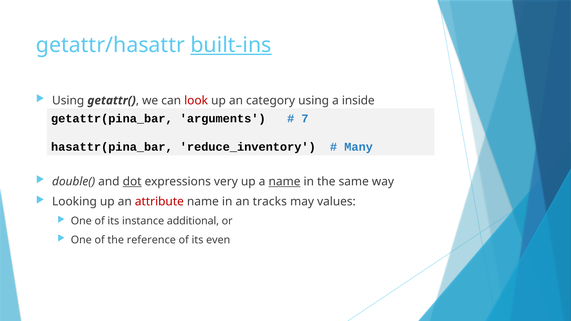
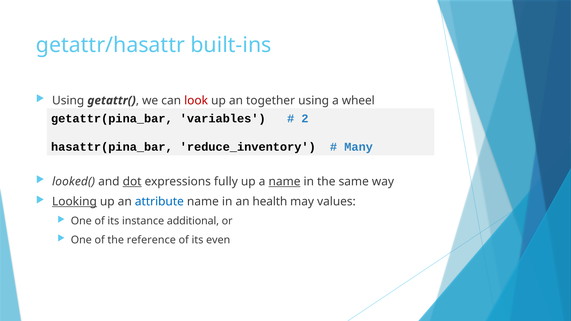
built-ins underline: present -> none (231, 45)
category: category -> together (271, 101)
inside: inside -> wheel (358, 101)
arguments: arguments -> variables (223, 119)
7: 7 -> 2 (305, 119)
double(: double( -> looked( (74, 182)
very: very -> fully (226, 182)
Looking underline: none -> present (74, 202)
attribute colour: red -> blue (159, 202)
tracks: tracks -> health (270, 202)
